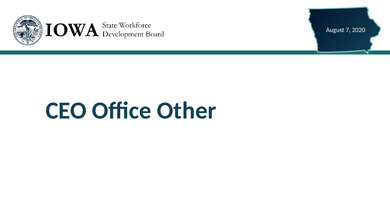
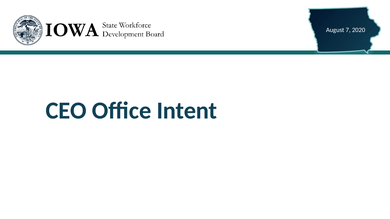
Other: Other -> Intent (187, 111)
